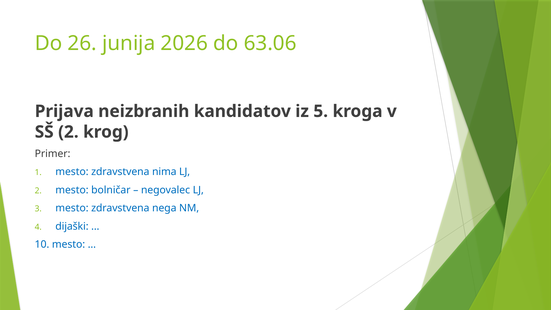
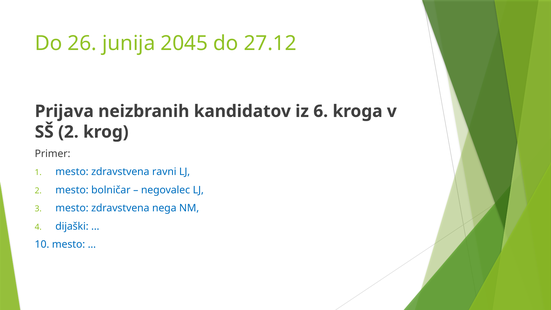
2026: 2026 -> 2045 (184, 43)
63.06: 63.06 -> 27.12 (270, 43)
5: 5 -> 6 (321, 111)
nima: nima -> ravni (164, 172)
